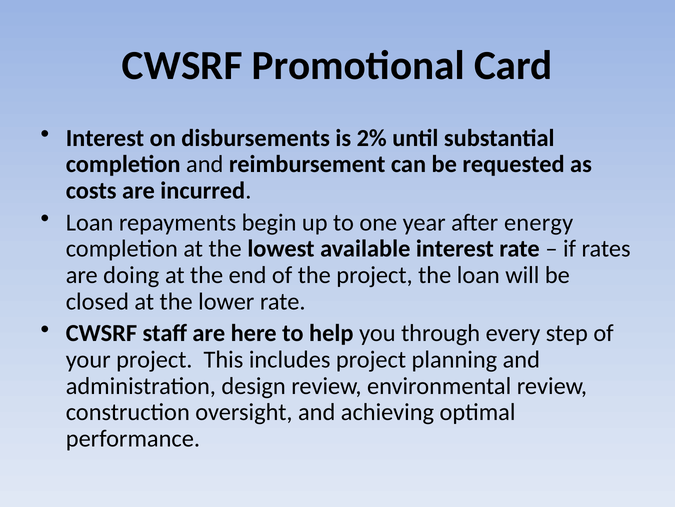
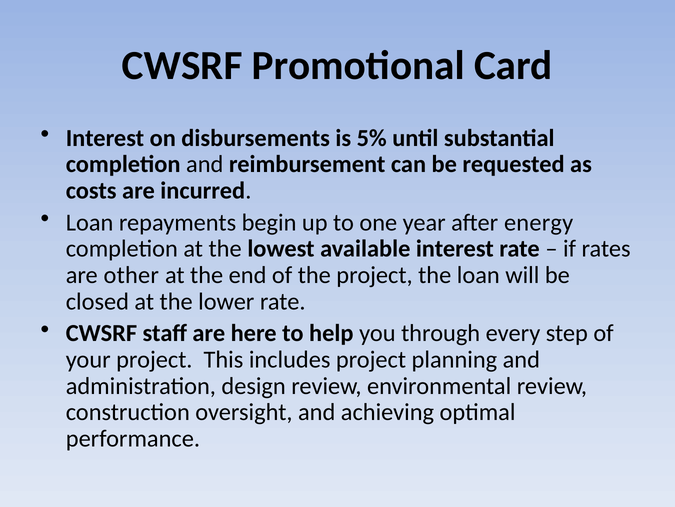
2%: 2% -> 5% (372, 138)
doing: doing -> other (131, 275)
